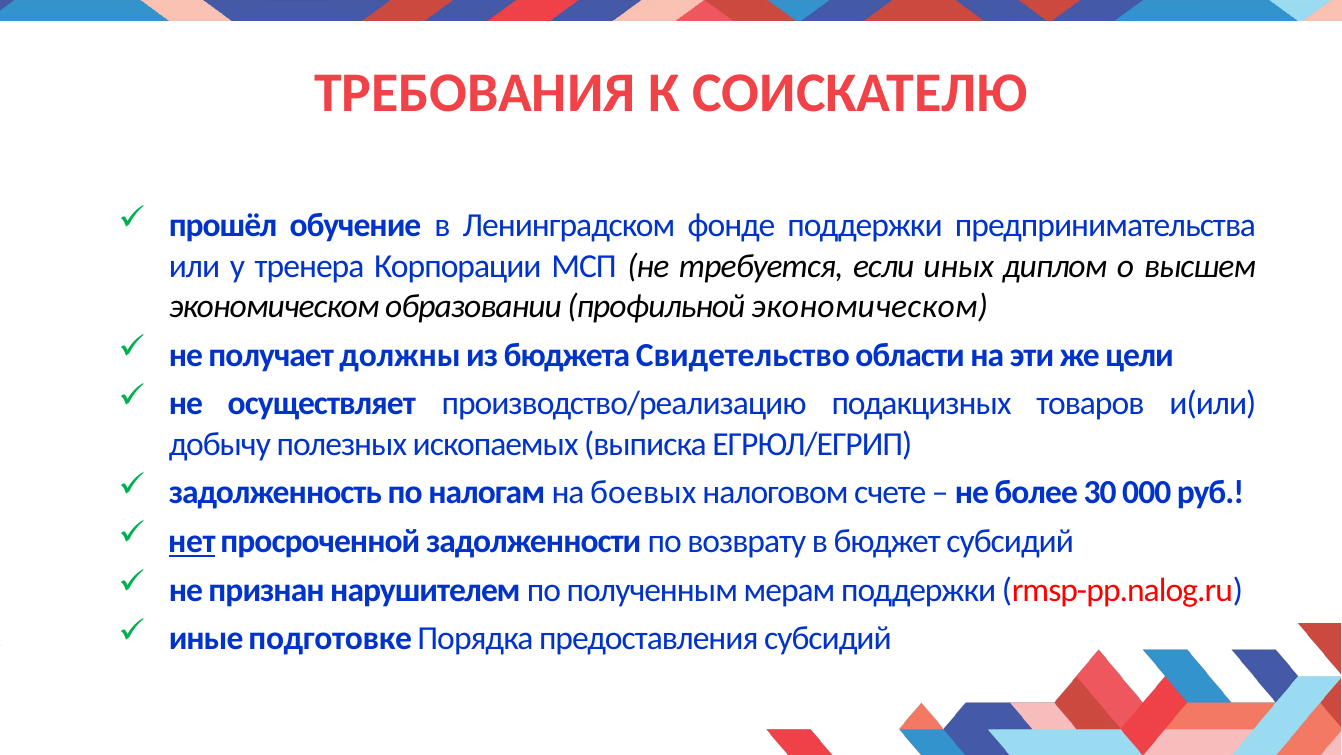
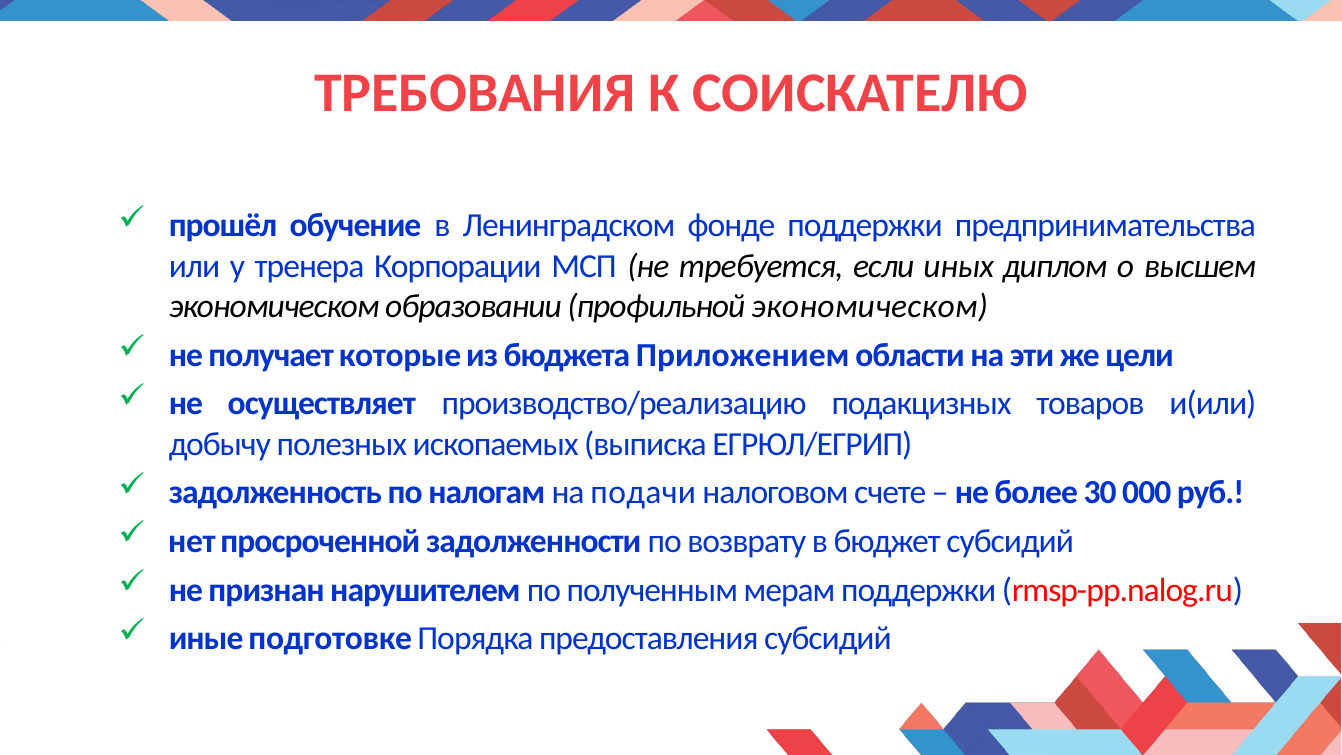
должны: должны -> которые (400, 355)
Свидетельство: Свидетельство -> Приложением (743, 355)
боевых: боевых -> подачи (643, 493)
нет underline: present -> none (192, 541)
